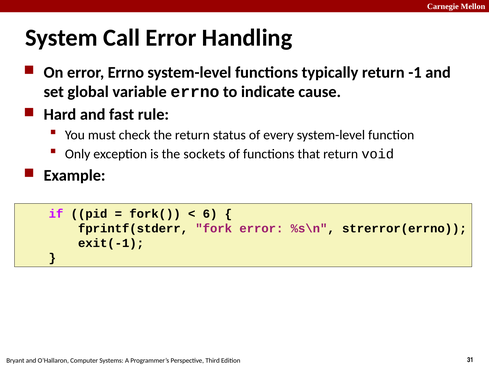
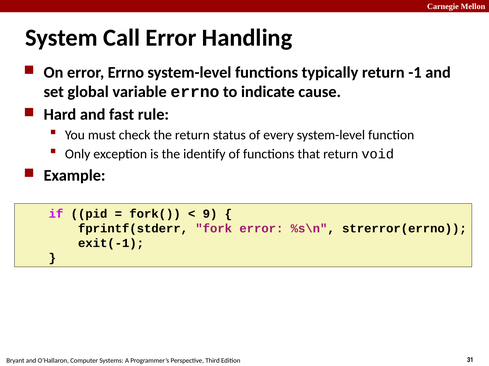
sockets: sockets -> identify (204, 154)
6: 6 -> 9 (210, 214)
